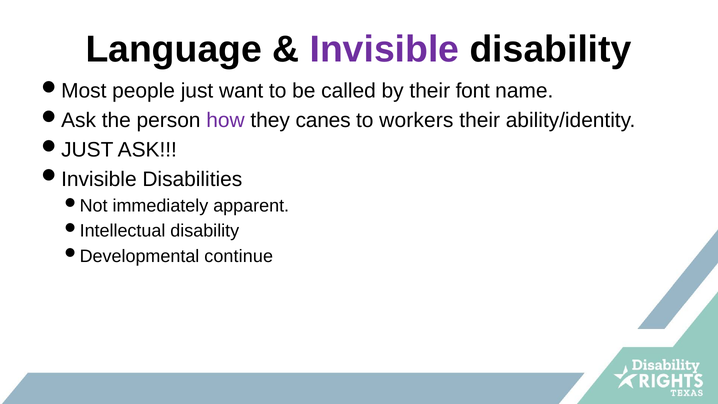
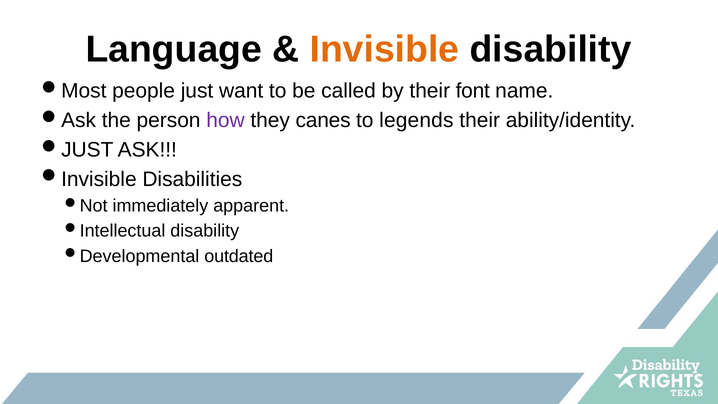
Invisible colour: purple -> orange (385, 49)
workers: workers -> legends (416, 120)
continue: continue -> outdated (239, 256)
